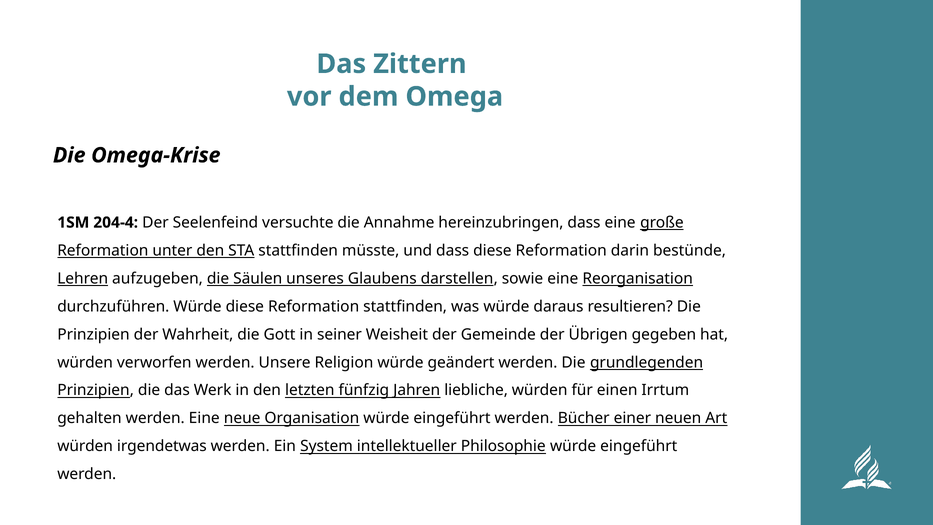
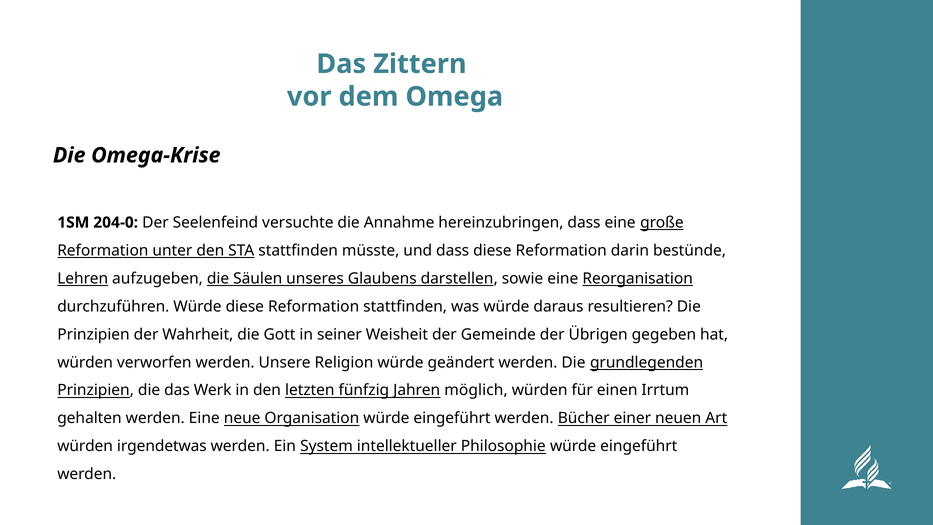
204-4: 204-4 -> 204-0 (116, 222)
liebliche: liebliche -> möglich (476, 390)
